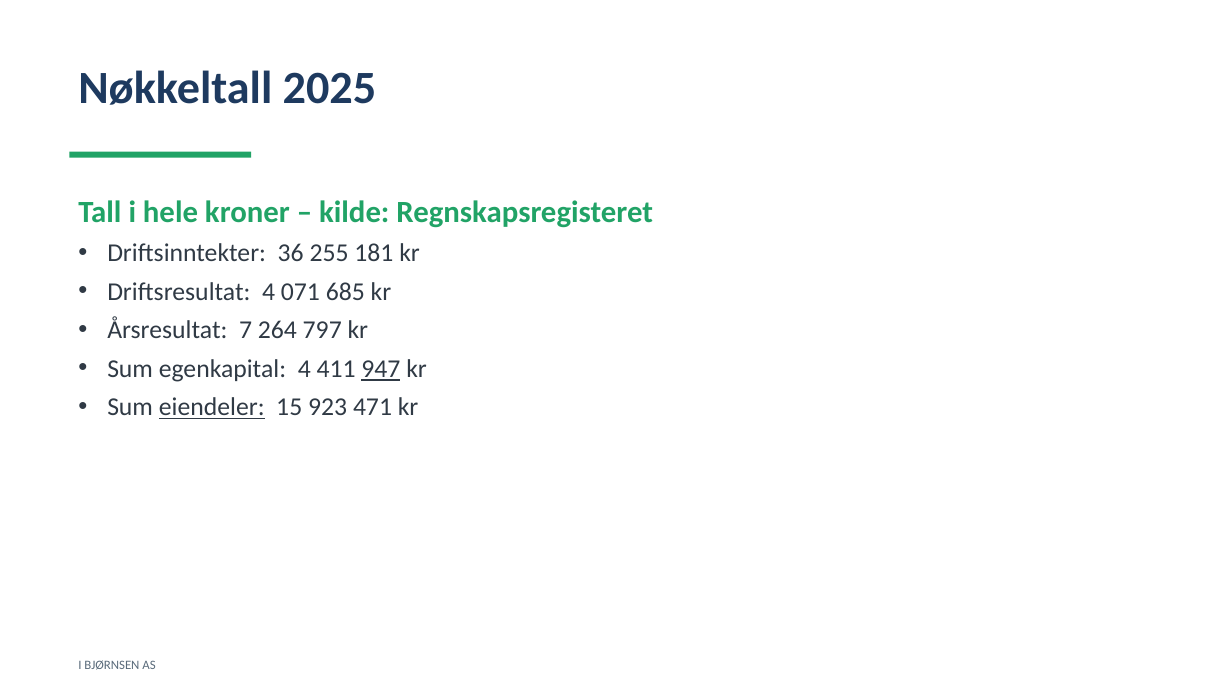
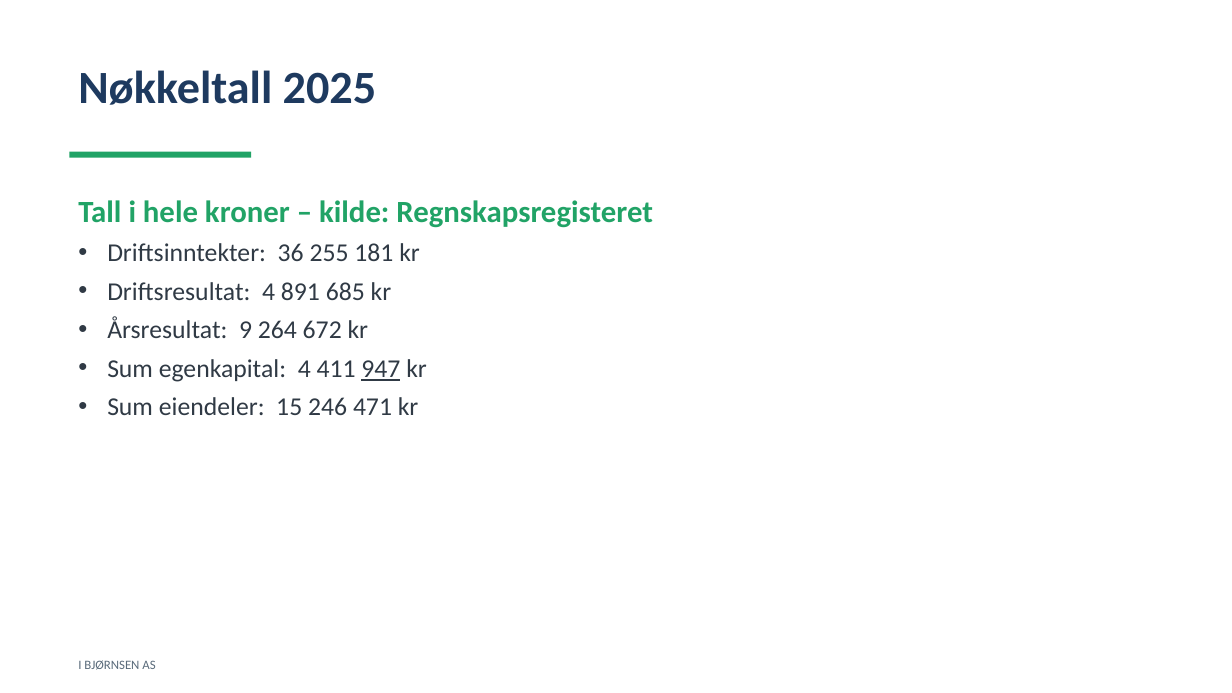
071: 071 -> 891 (300, 292)
7: 7 -> 9 (246, 330)
797: 797 -> 672 (322, 330)
eiendeler underline: present -> none (212, 407)
923: 923 -> 246 (328, 407)
